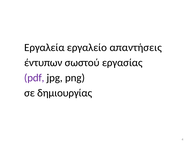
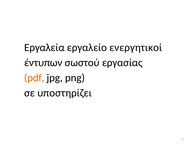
απαντήσεις: απαντήσεις -> ενεργητικοί (136, 48)
pdf colour: purple -> orange (34, 78)
δημιουργίας: δημιουργίας -> υποστηρίζει (65, 93)
